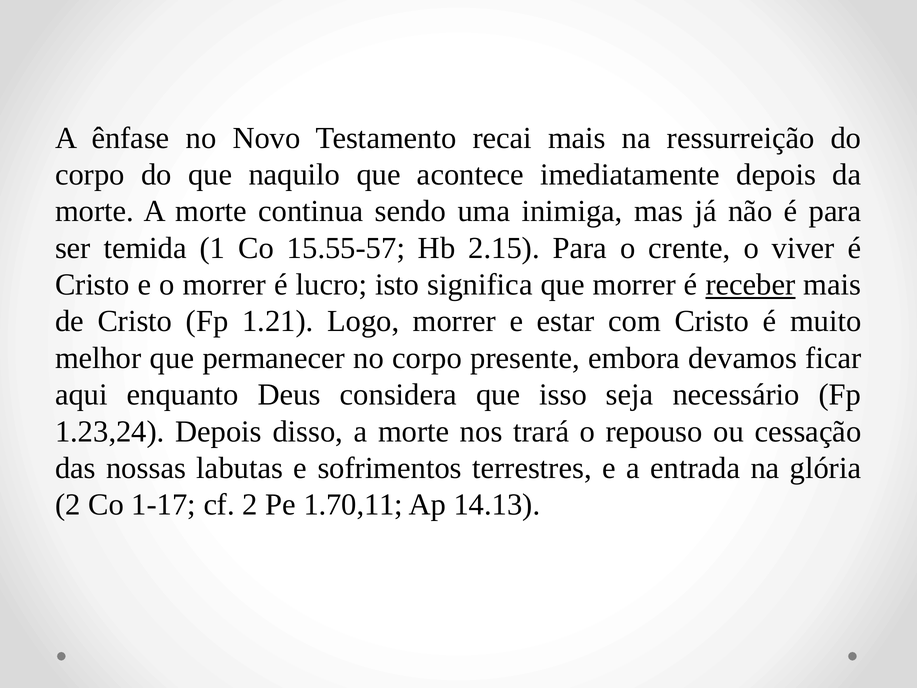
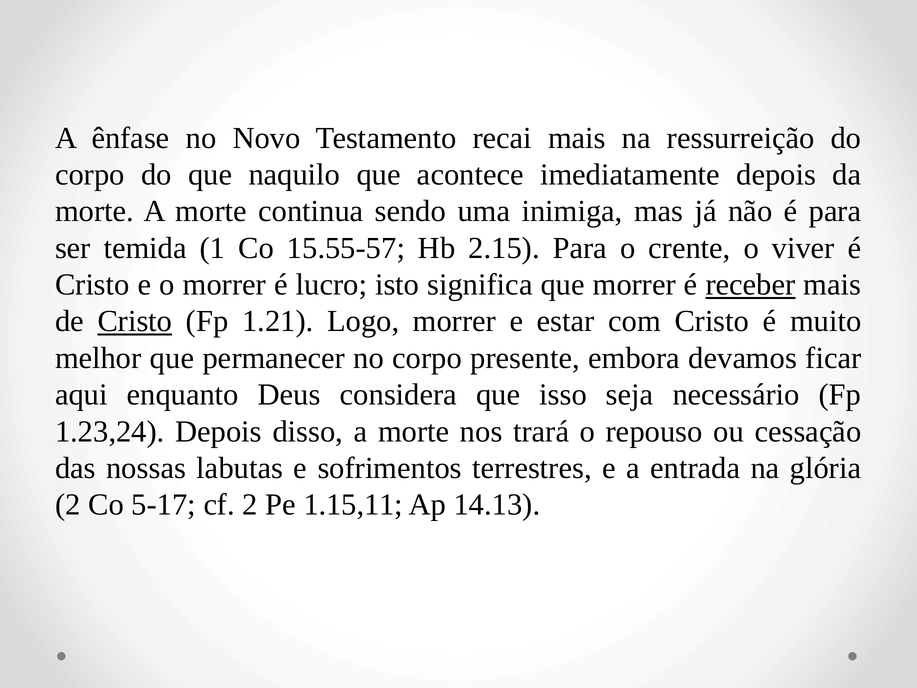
Cristo underline: none -> present (135, 321)
1-17: 1-17 -> 5-17 (164, 505)
1.70,11: 1.70,11 -> 1.15,11 (353, 505)
